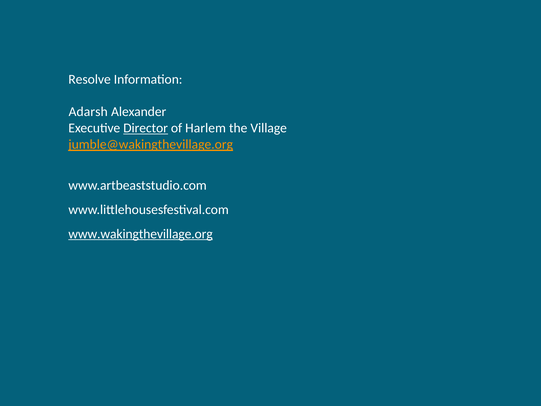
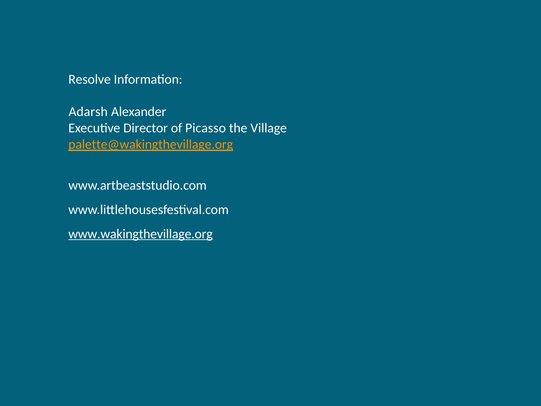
Director underline: present -> none (146, 128)
Harlem: Harlem -> Picasso (206, 128)
jumble@wakingthevillage.org: jumble@wakingthevillage.org -> palette@wakingthevillage.org (151, 144)
